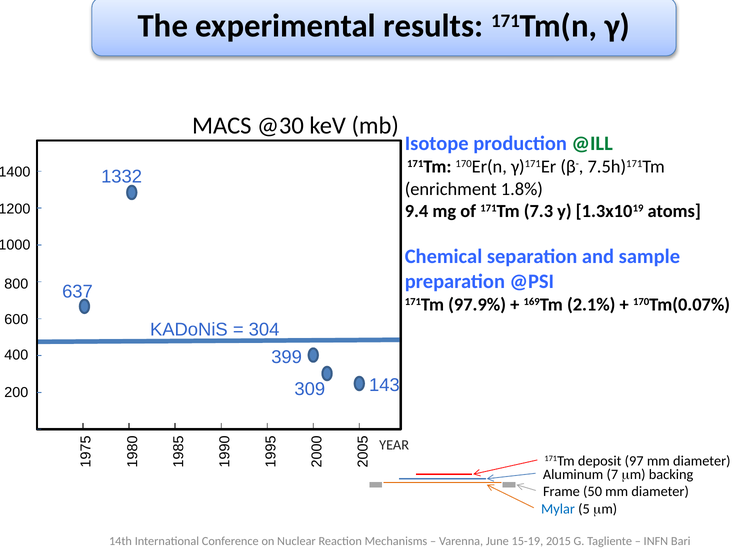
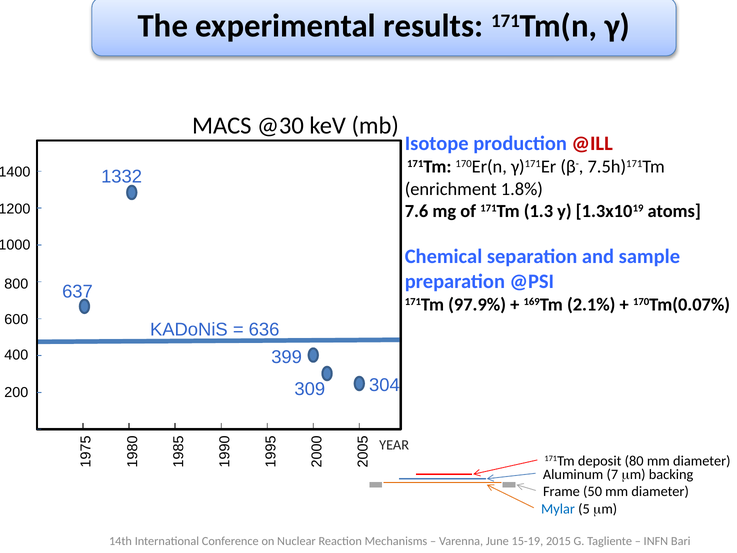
@ILL colour: green -> red (592, 144)
9.4: 9.4 -> 7.6 (417, 211)
7.3: 7.3 -> 1.3 (538, 211)
304: 304 -> 636 (264, 329)
143: 143 -> 304 (384, 385)
97: 97 -> 80 (634, 461)
